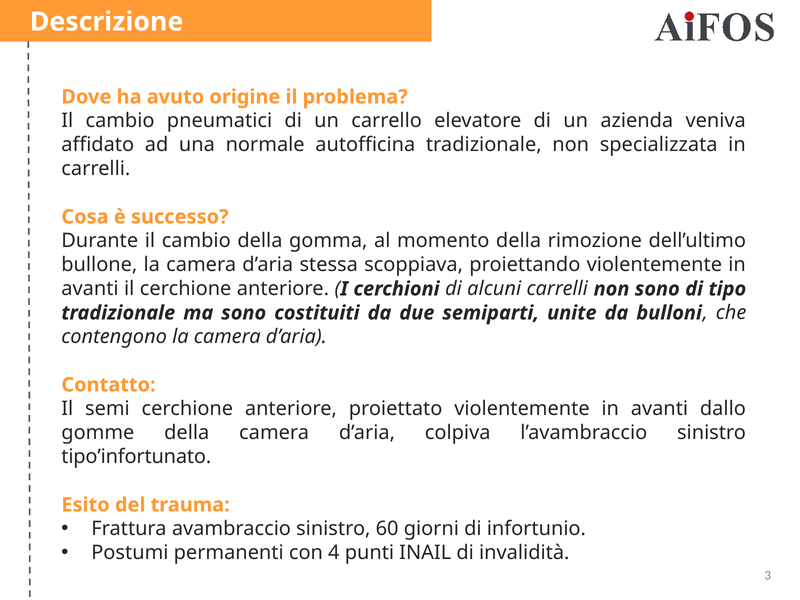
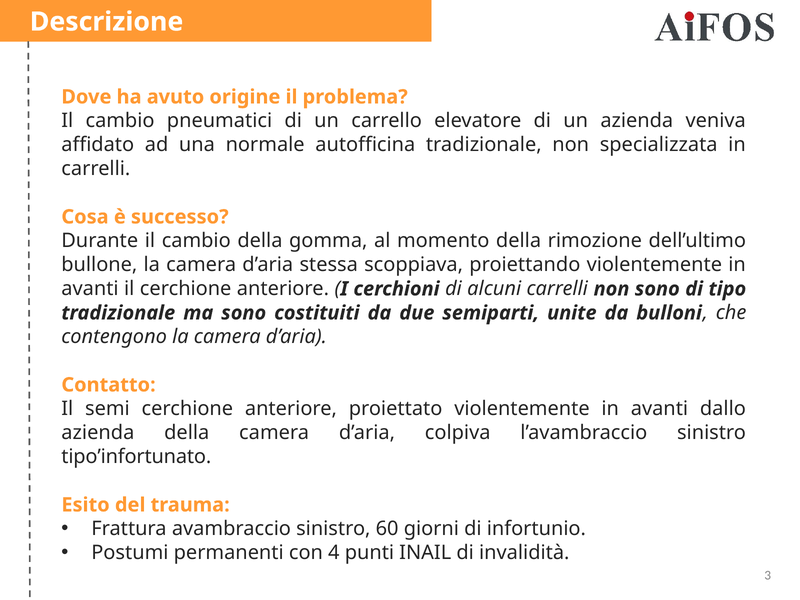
gomme: gomme -> azienda (98, 433)
